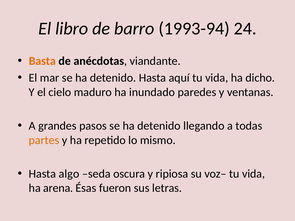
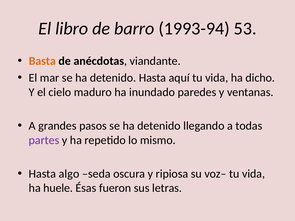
24: 24 -> 53 (245, 29)
partes colour: orange -> purple (44, 140)
arena: arena -> huele (58, 188)
